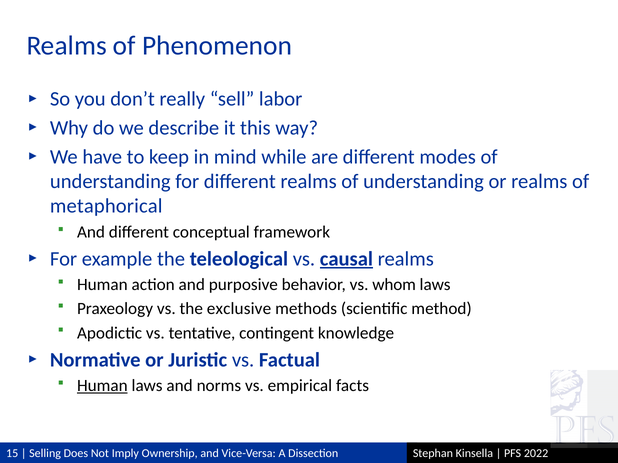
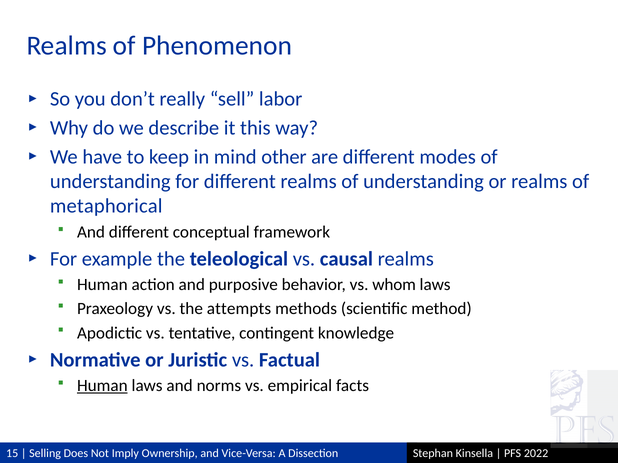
while: while -> other (284, 157)
causal underline: present -> none (346, 259)
exclusive: exclusive -> attempts (239, 309)
